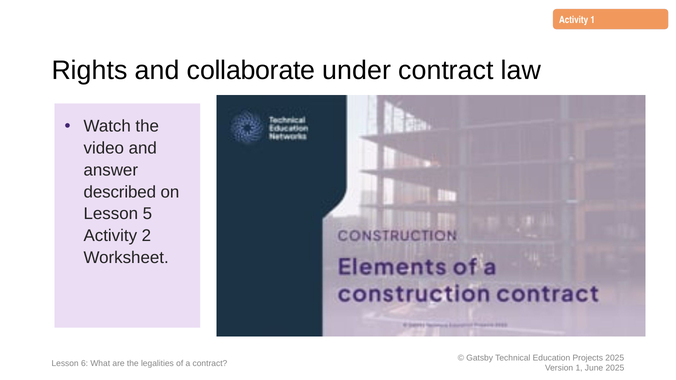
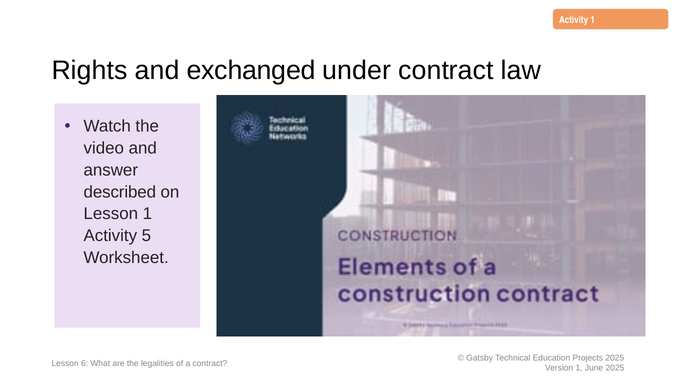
collaborate: collaborate -> exchanged (251, 71)
Lesson 5: 5 -> 1 (147, 214)
2: 2 -> 5 (146, 236)
